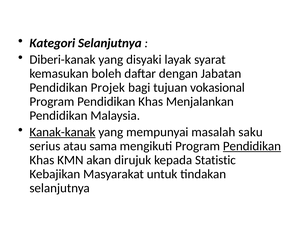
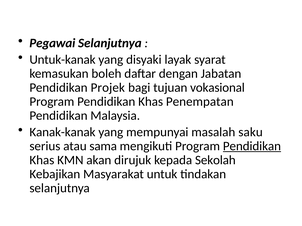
Kategori: Kategori -> Pegawai (52, 43)
Diberi-kanak: Diberi-kanak -> Untuk-kanak (62, 60)
Menjalankan: Menjalankan -> Penempatan (200, 102)
Kanak-kanak underline: present -> none (62, 132)
Statistic: Statistic -> Sekolah (215, 161)
